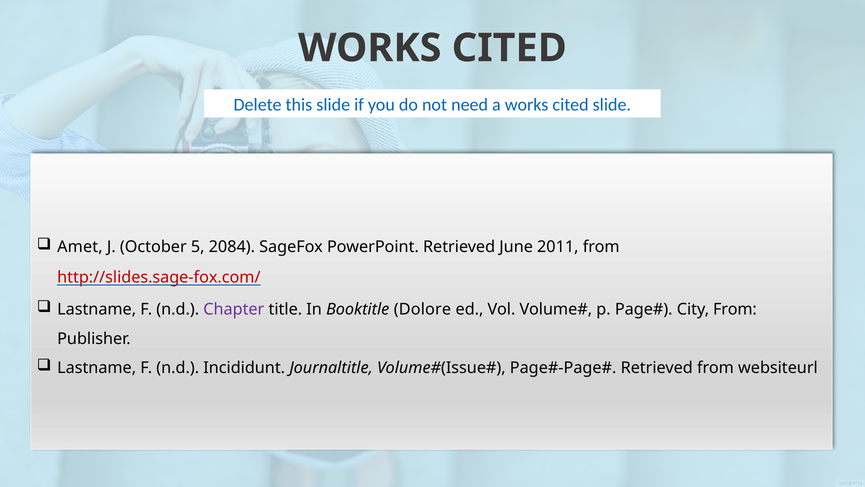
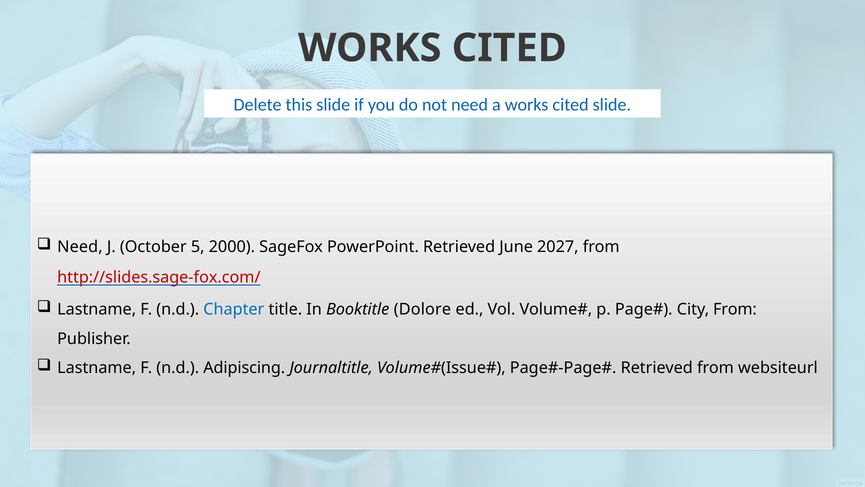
Amet: Amet -> Need (80, 247)
2084: 2084 -> 2000 (232, 247)
2011: 2011 -> 2027 (558, 247)
Chapter colour: purple -> blue (234, 309)
Incididunt: Incididunt -> Adipiscing (244, 368)
